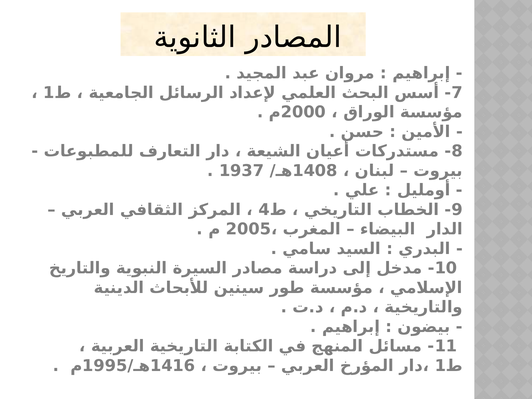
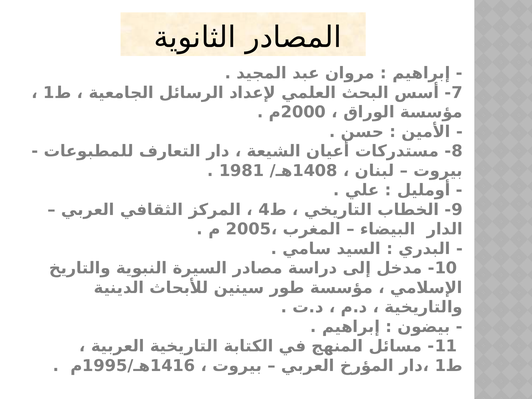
1937: 1937 -> 1981 (242, 171)
